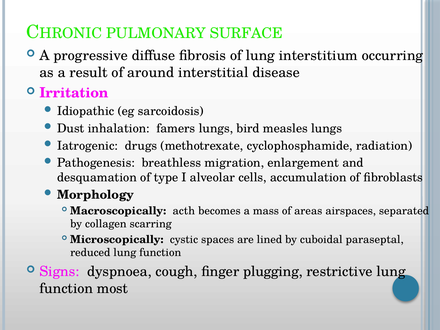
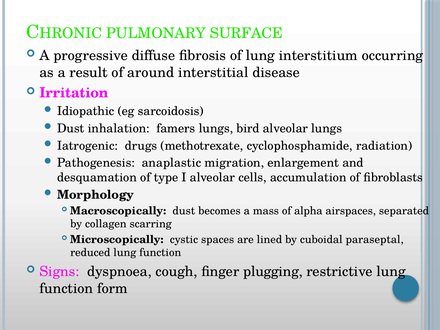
bird measles: measles -> alveolar (285, 128)
breathless: breathless -> anaplastic (171, 163)
Macroscopically acth: acth -> dust (184, 211)
areas: areas -> alpha (308, 211)
most: most -> form (112, 288)
